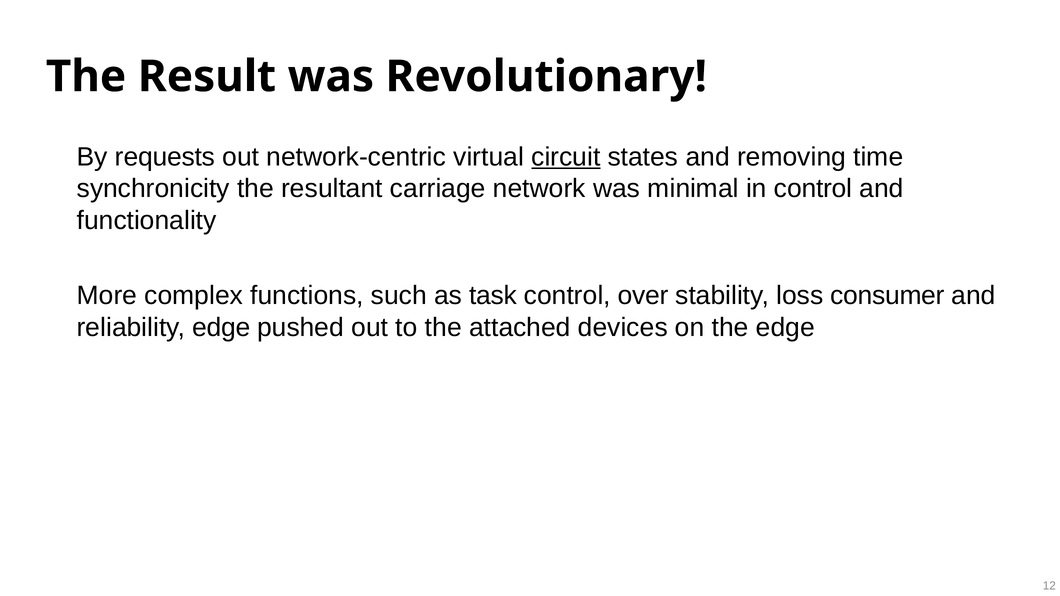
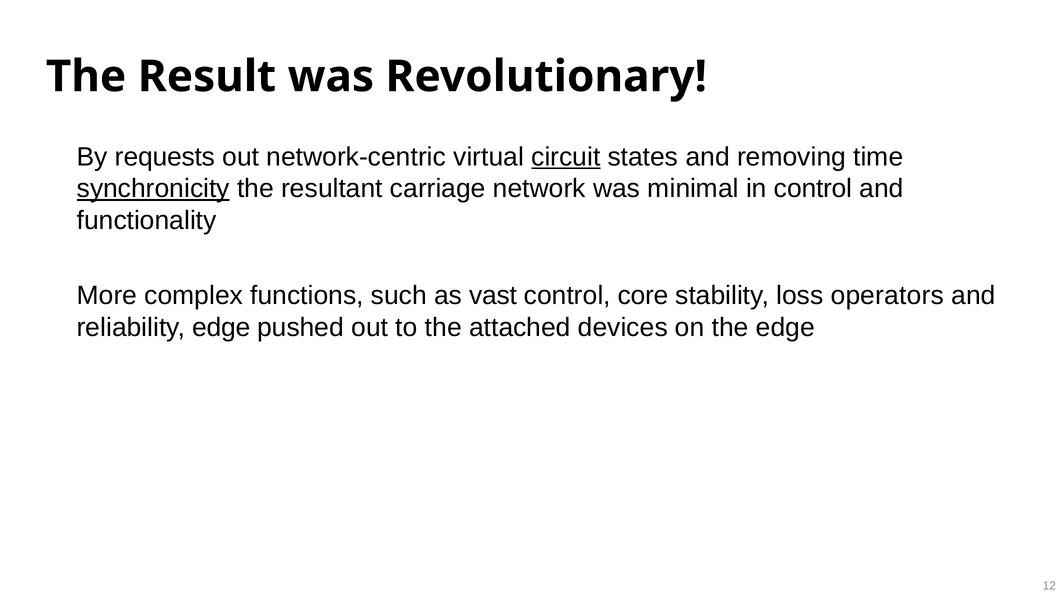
synchronicity underline: none -> present (153, 189)
task: task -> vast (493, 296)
over: over -> core (643, 296)
consumer: consumer -> operators (887, 296)
